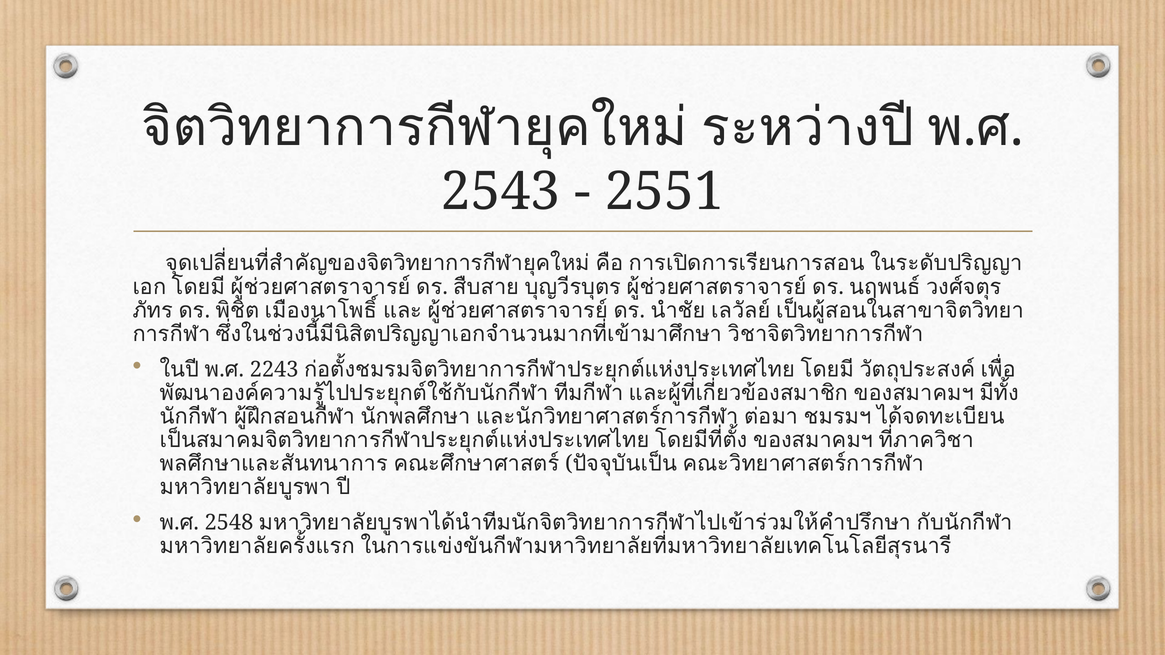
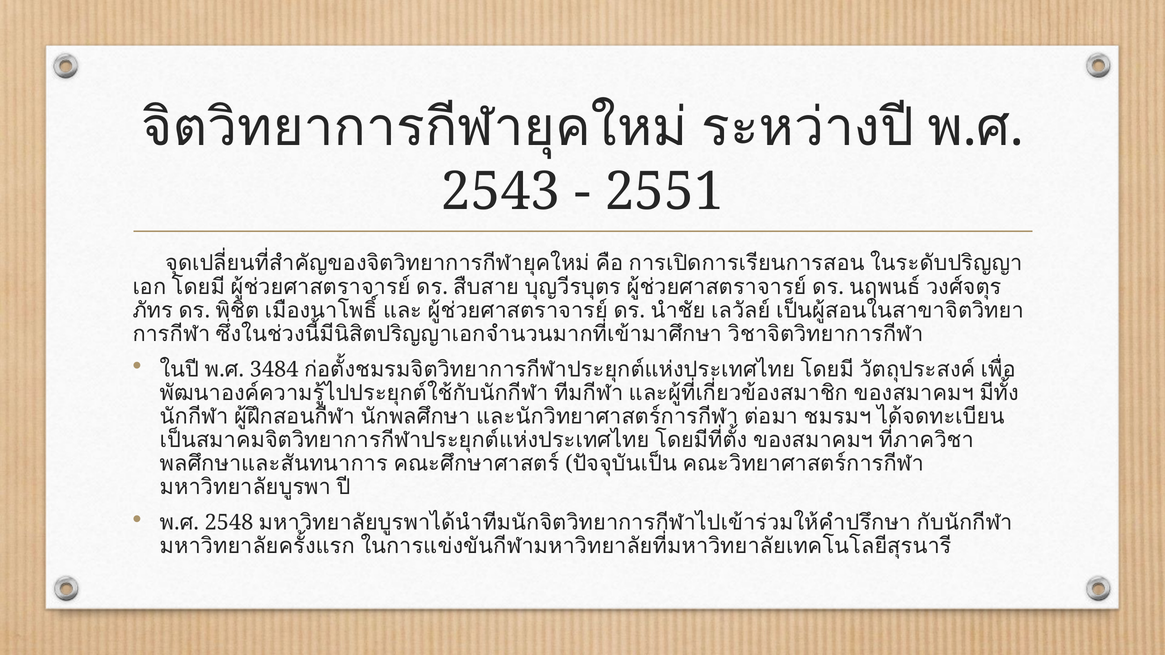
2243: 2243 -> 3484 (274, 369)
